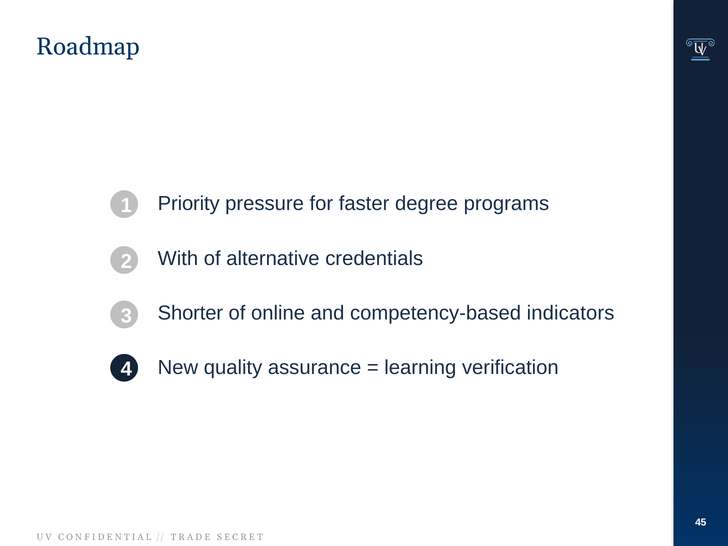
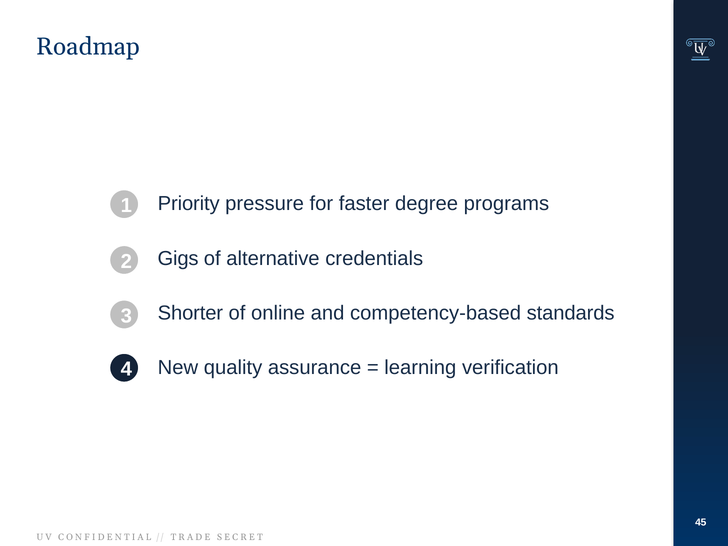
With: With -> Gigs (178, 258)
indicators: indicators -> standards (571, 313)
